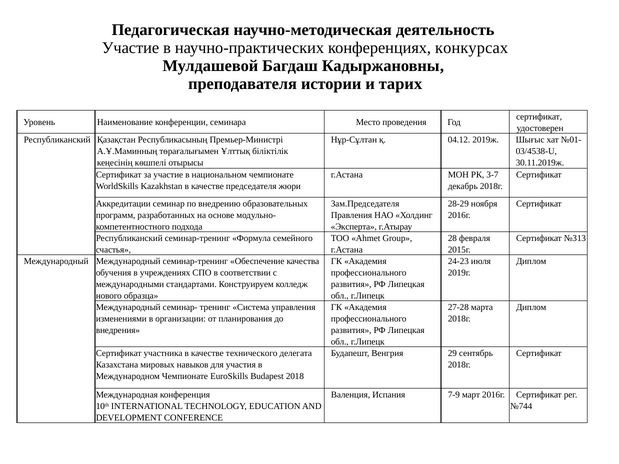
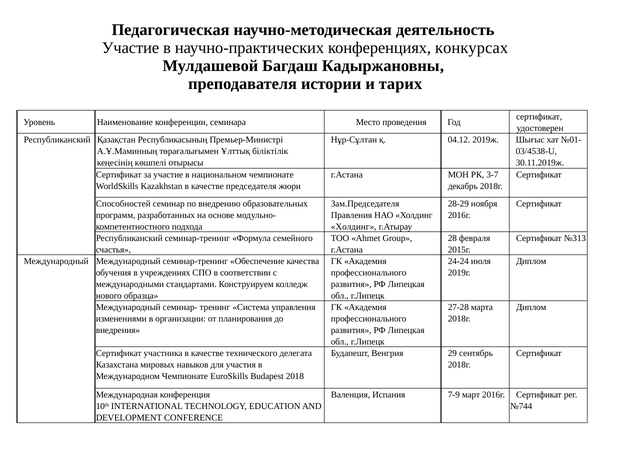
Аккредитации: Аккредитации -> Способностей (123, 204)
Эксперта: Эксперта -> Холдинг (354, 227)
24-23: 24-23 -> 24-24 (458, 261)
